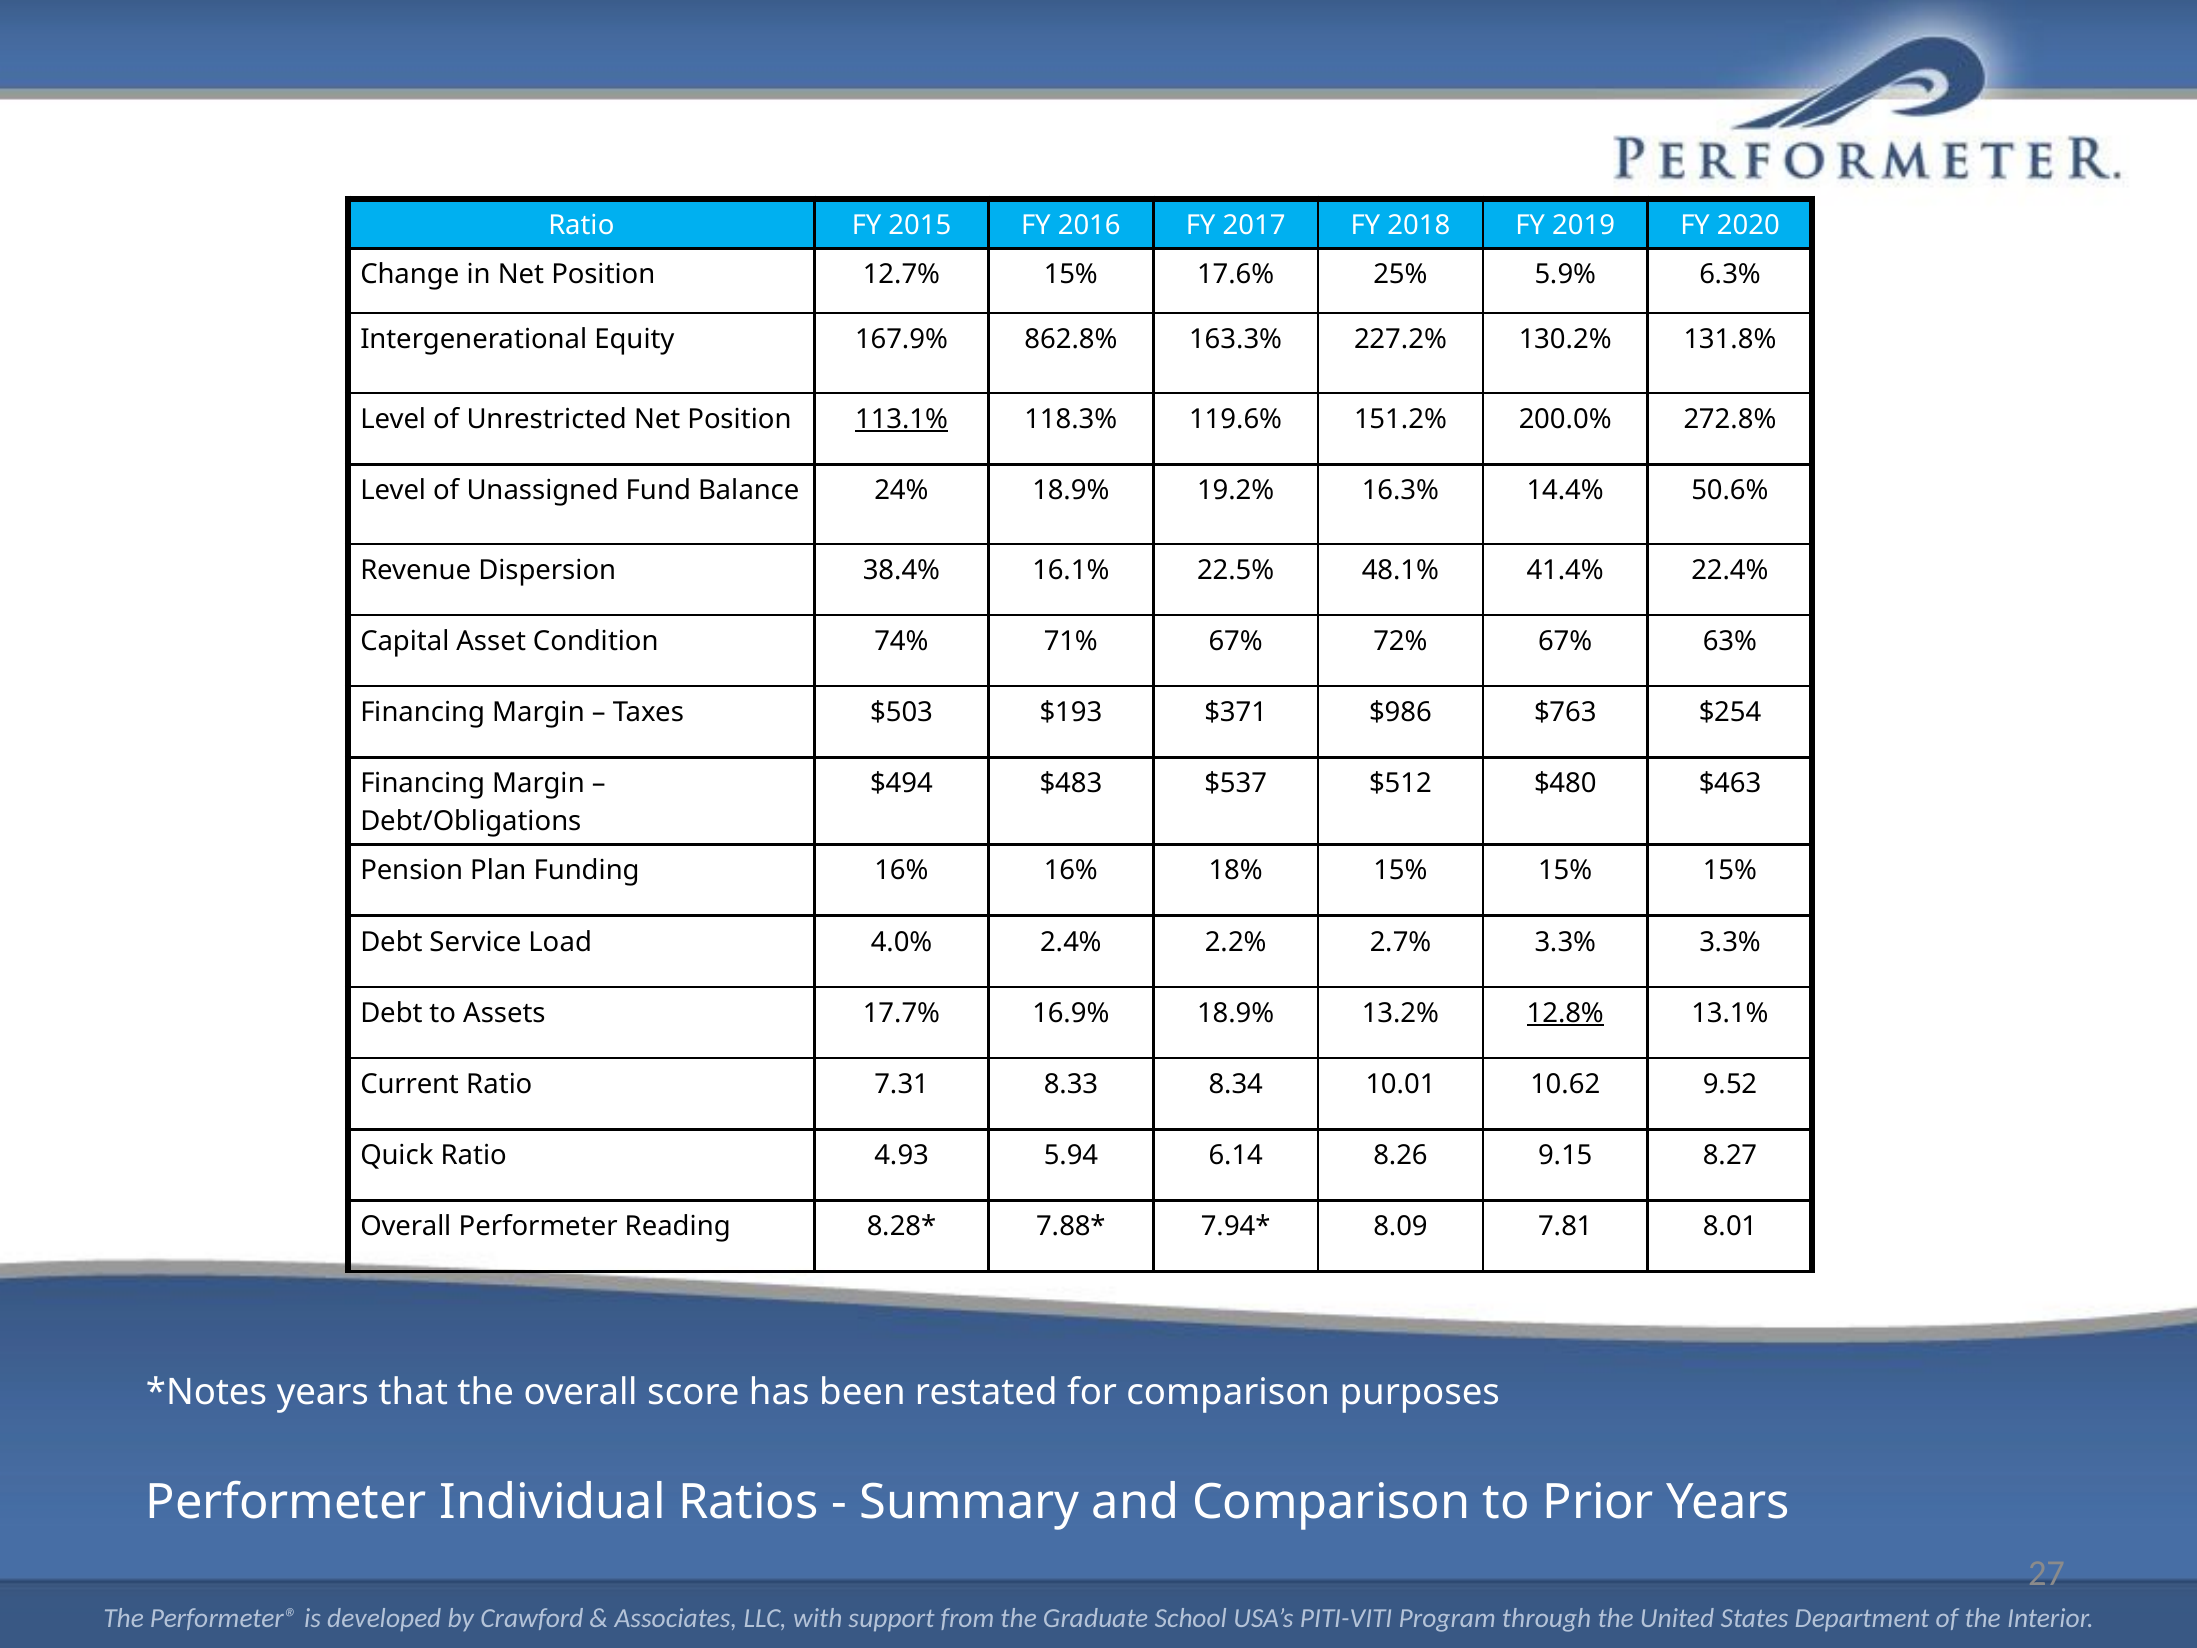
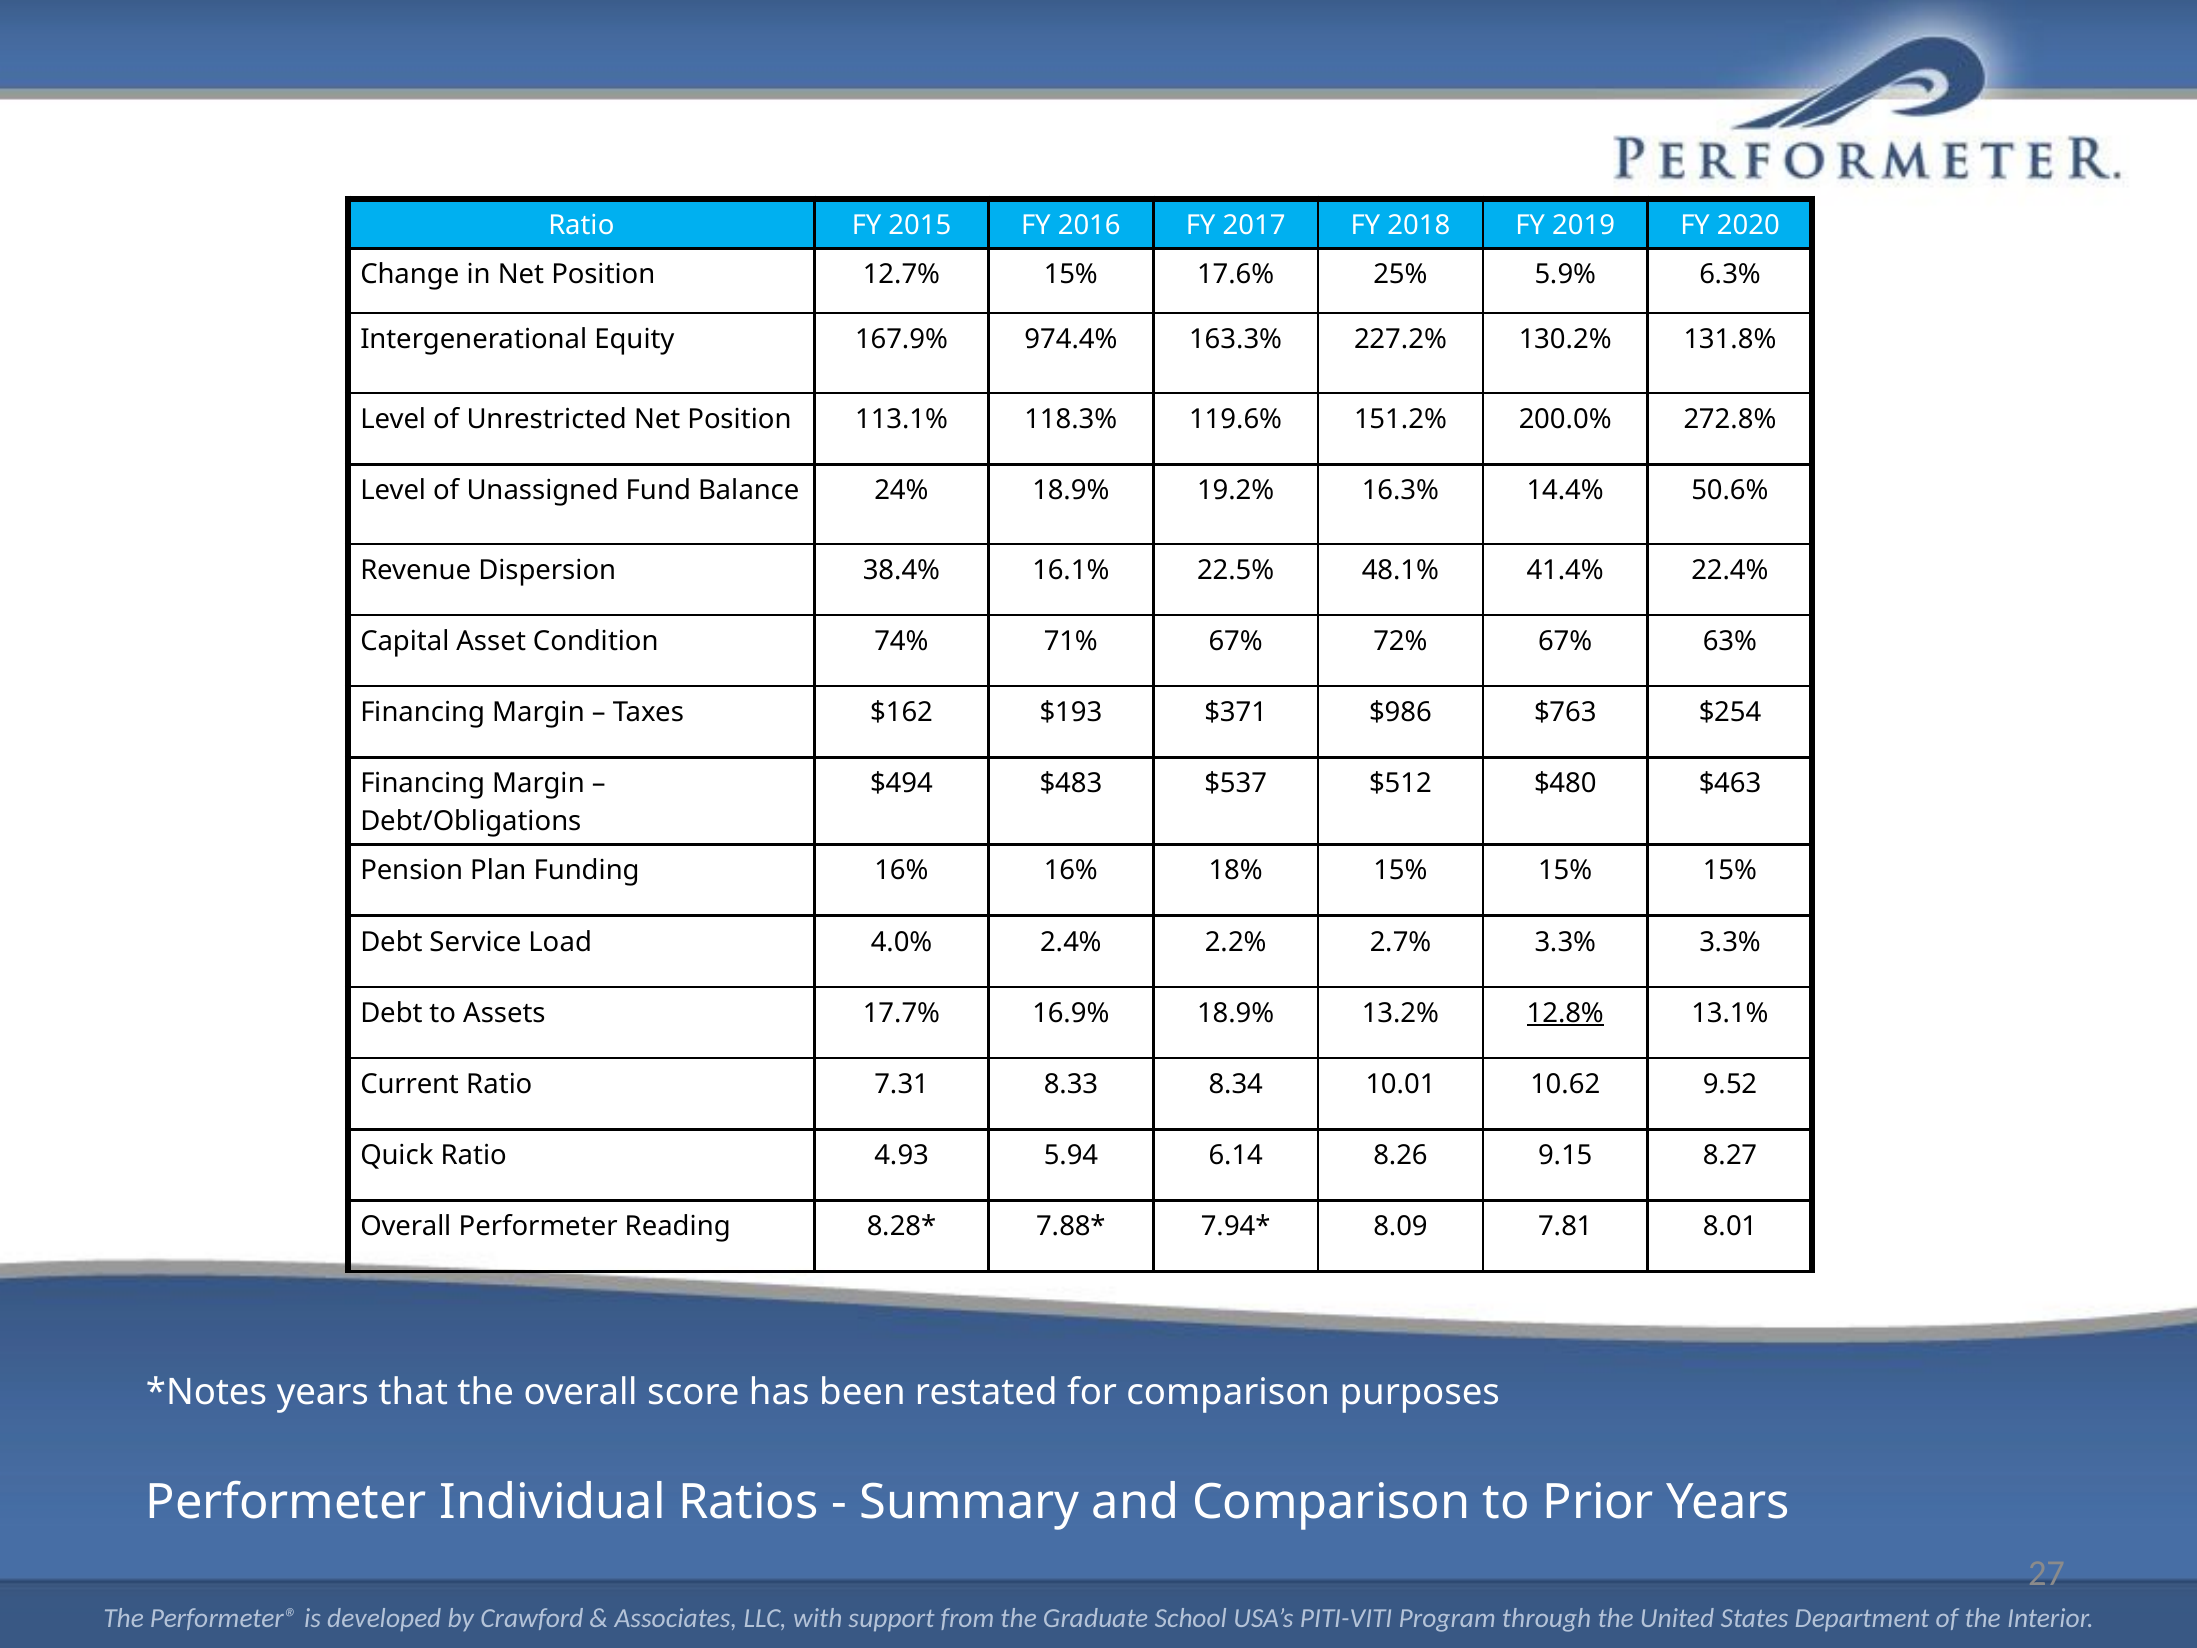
862.8%: 862.8% -> 974.4% (1071, 339)
113.1% underline: present -> none (902, 419)
$503: $503 -> $162 (902, 712)
